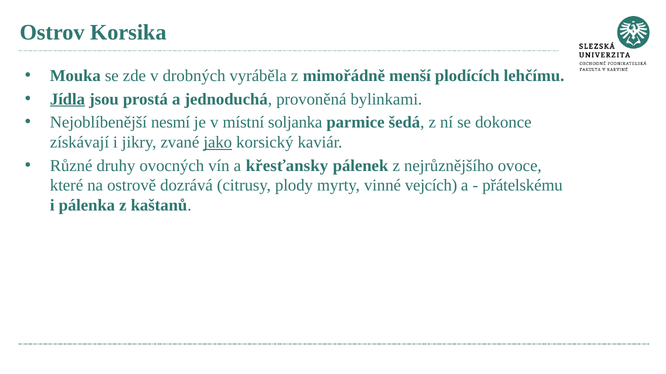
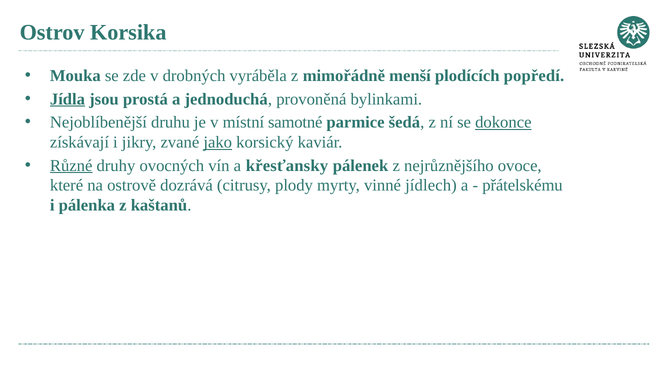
lehčímu: lehčímu -> popředí (534, 76)
nesmí: nesmí -> druhu (170, 123)
soljanka: soljanka -> samotné (295, 123)
dokonce underline: none -> present (503, 123)
Různé underline: none -> present (71, 166)
vejcích: vejcích -> jídlech (431, 186)
